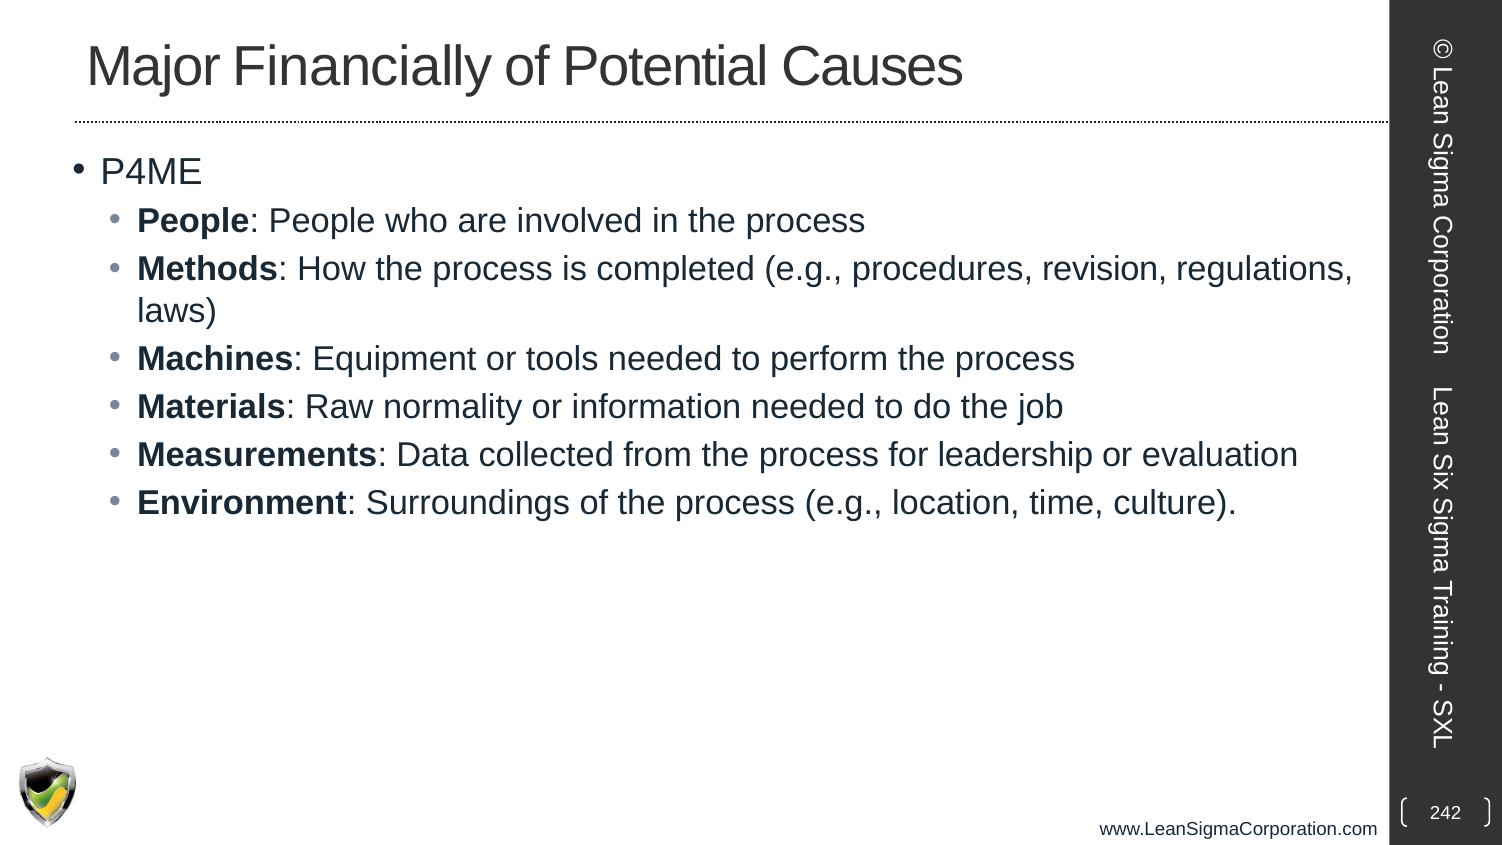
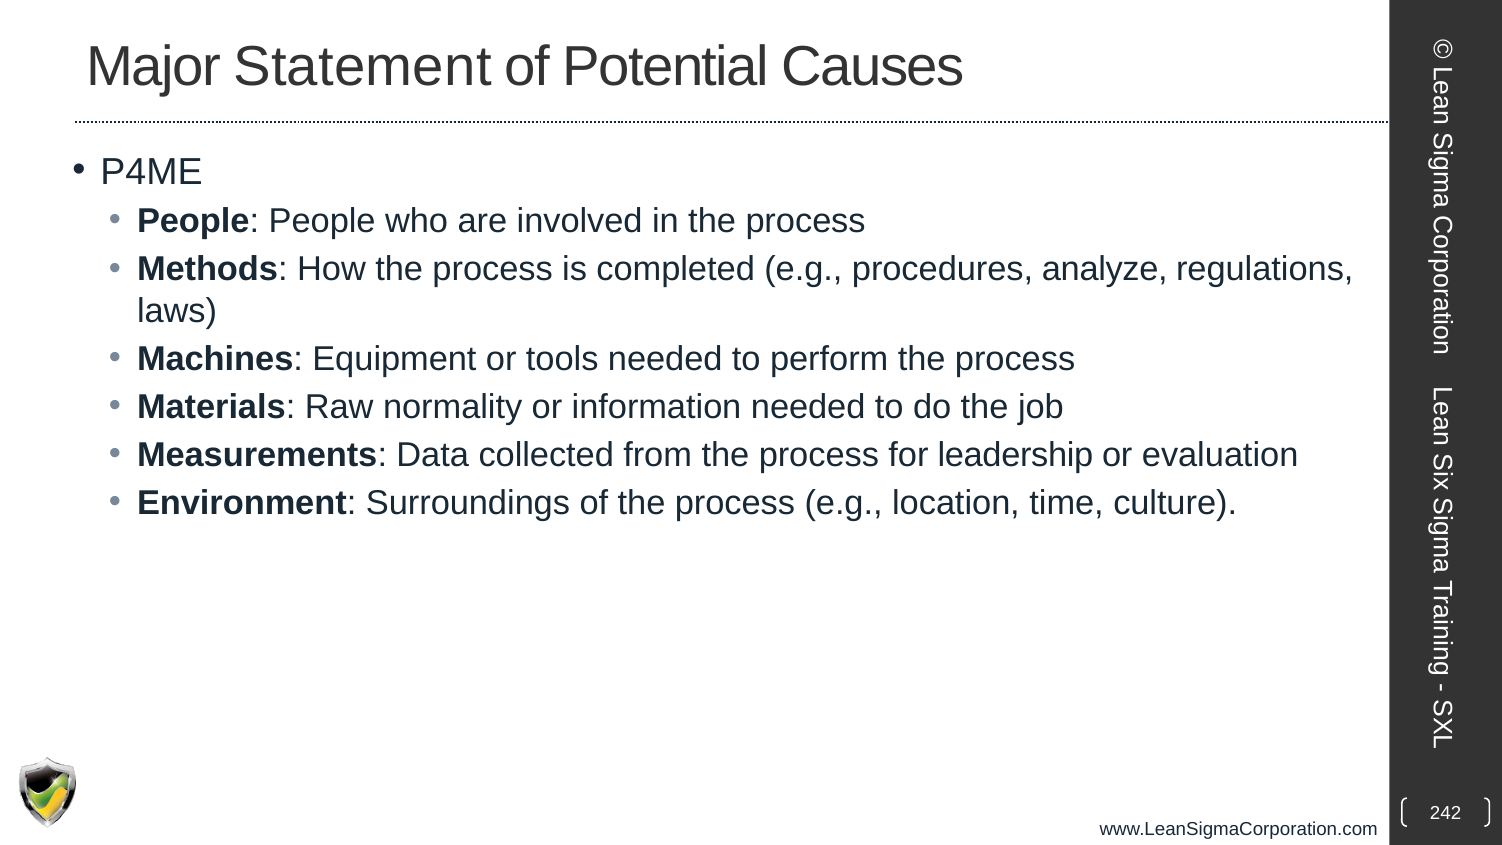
Financially: Financially -> Statement (363, 67)
revision: revision -> analyze (1105, 270)
